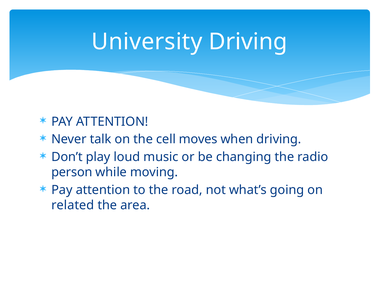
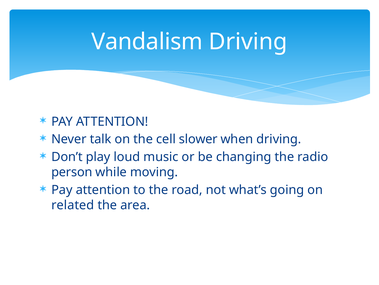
University: University -> Vandalism (147, 42)
moves: moves -> slower (198, 139)
